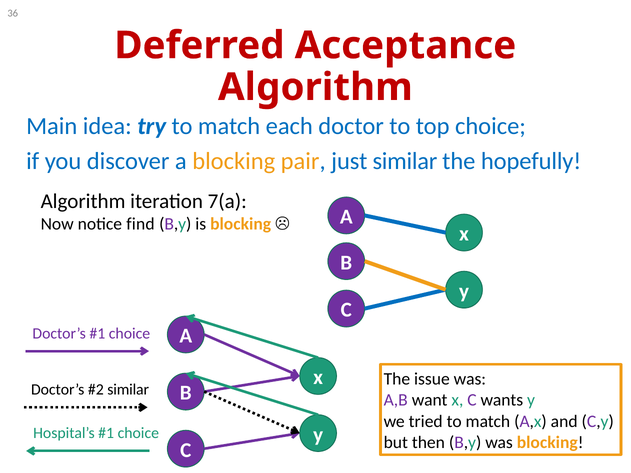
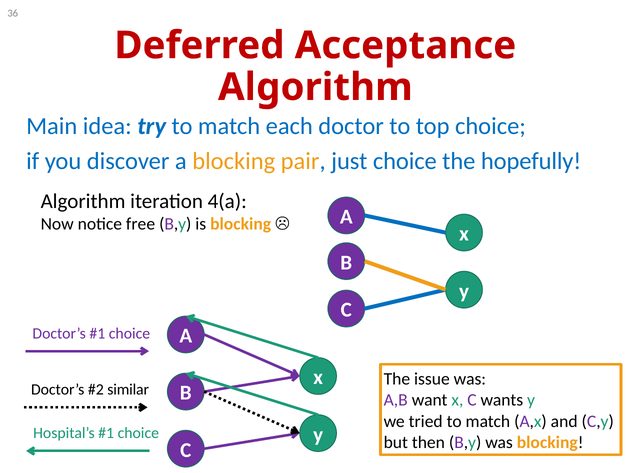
just similar: similar -> choice (405, 161)
7(a: 7(a -> 4(a (227, 201)
find: find -> free (141, 224)
